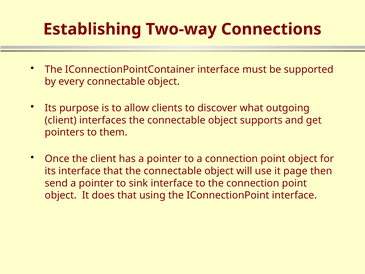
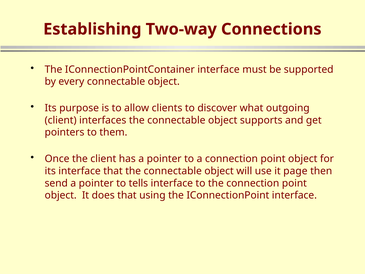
sink: sink -> tells (138, 183)
